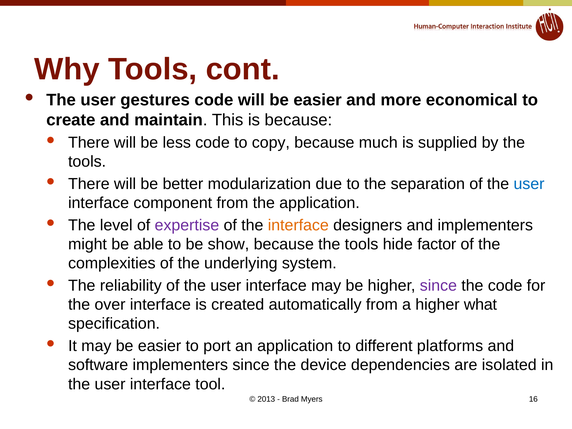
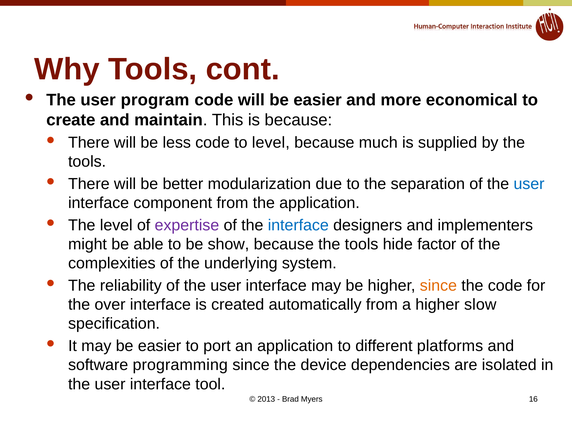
gestures: gestures -> program (155, 100)
to copy: copy -> level (271, 143)
interface colour: orange -> blue (298, 225)
since colour: purple -> orange (438, 286)
what: what -> slow (480, 305)
software implementers: implementers -> programming (180, 365)
